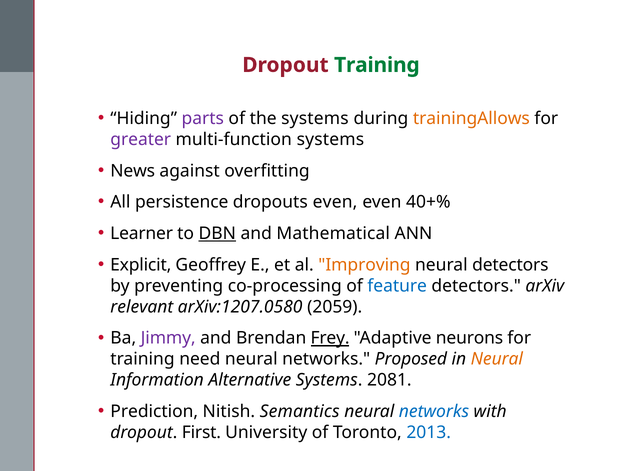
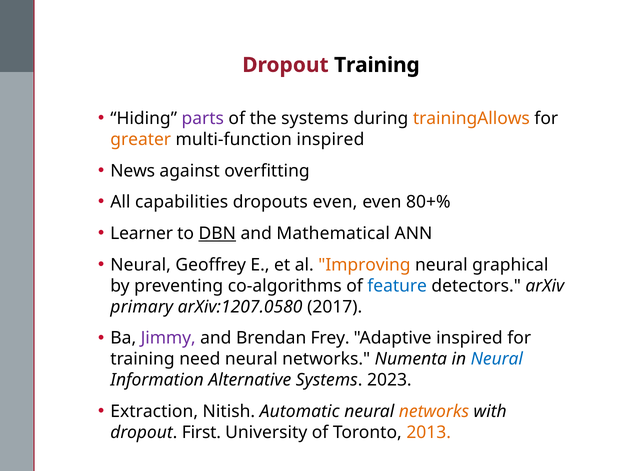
Training colour: green -> black (377, 65)
greater colour: purple -> orange (141, 139)
multi-function systems: systems -> inspired (330, 139)
persistence: persistence -> capabilities (182, 202)
40+%: 40+% -> 80+% (428, 202)
Explicit: Explicit -> Neural (141, 265)
neural detectors: detectors -> graphical (510, 265)
co-processing: co-processing -> co-algorithms (285, 286)
relevant: relevant -> primary (142, 307)
2059: 2059 -> 2017 (335, 307)
Frey underline: present -> none (330, 338)
Adaptive neurons: neurons -> inspired (469, 338)
Proposed: Proposed -> Numenta (411, 359)
Neural colour: orange -> blue (497, 359)
2081: 2081 -> 2023 (389, 380)
Prediction: Prediction -> Extraction (154, 412)
Semantics: Semantics -> Automatic (300, 412)
networks colour: blue -> orange (434, 412)
2013 colour: blue -> orange (429, 432)
